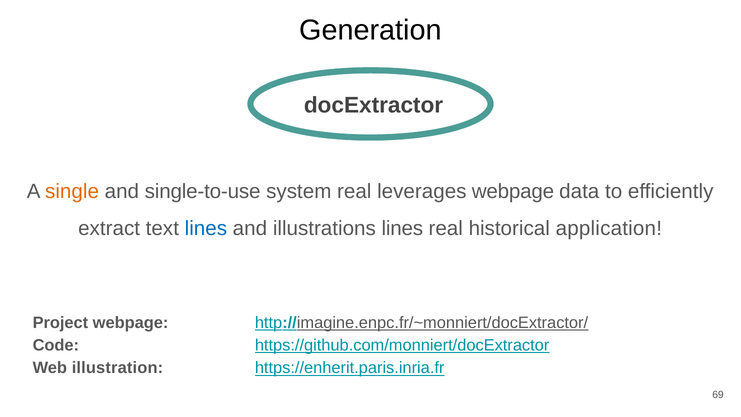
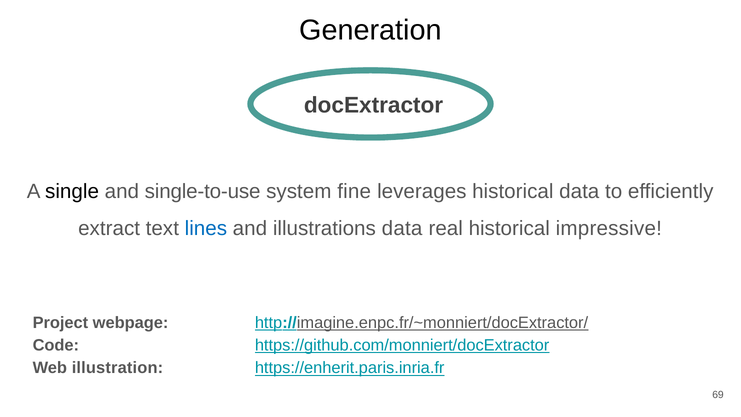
single colour: orange -> black (72, 191)
system real: real -> fine (354, 191)
leverages webpage: webpage -> historical (513, 191)
illustrations lines: lines -> data (402, 228)
application: application -> impressive (609, 228)
